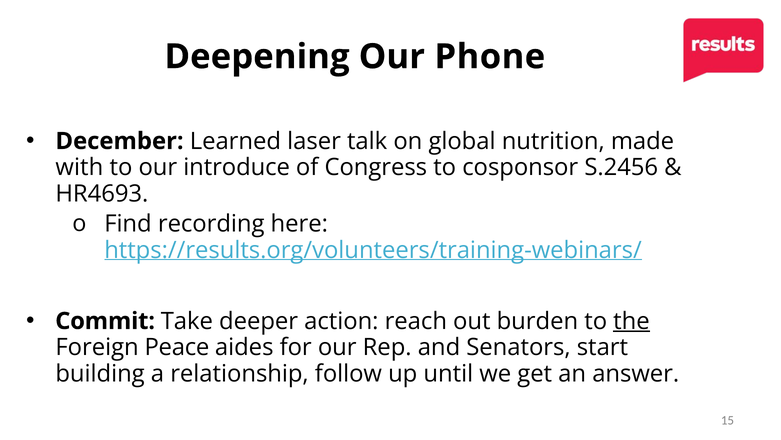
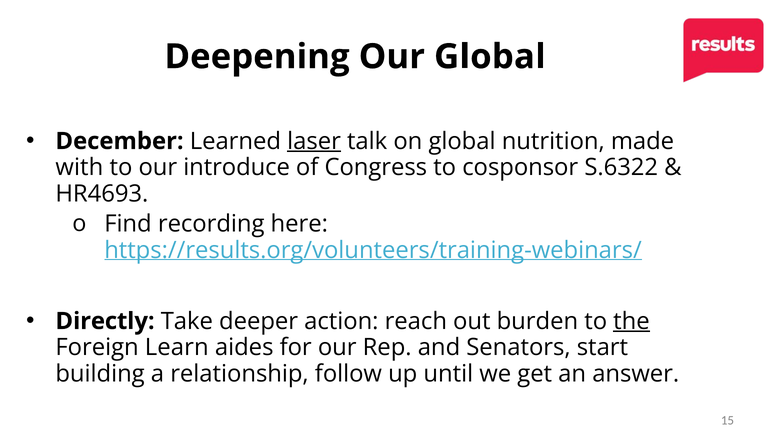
Our Phone: Phone -> Global (490, 57)
laser underline: none -> present (314, 141)
S.2456: S.2456 -> S.6322 (621, 167)
Commit: Commit -> Directly (105, 321)
Peace: Peace -> Learn (177, 347)
